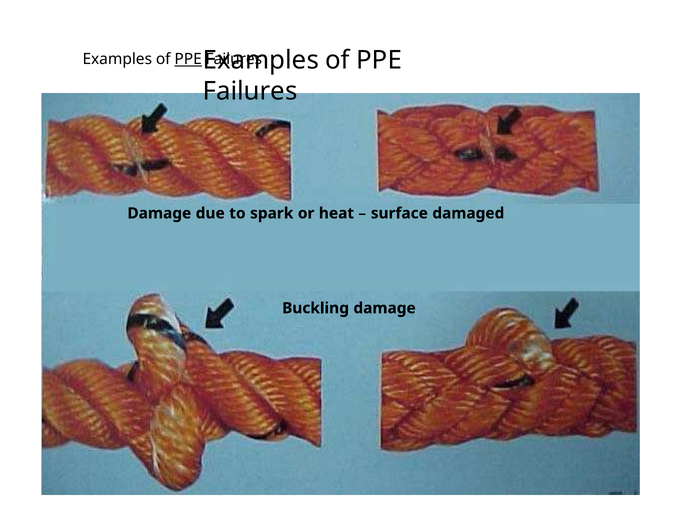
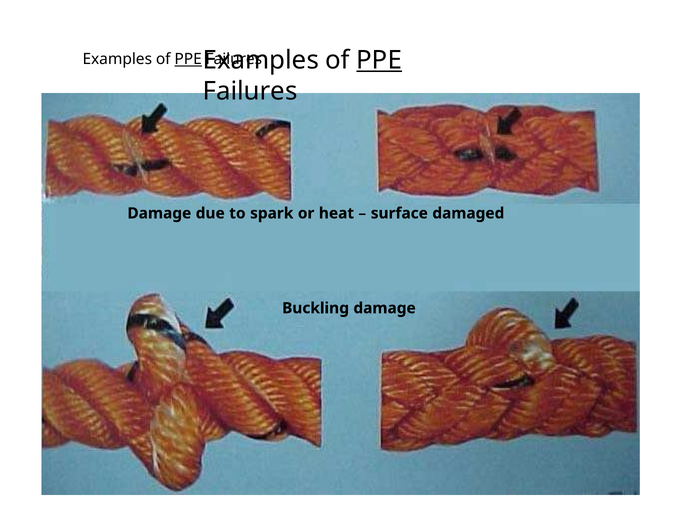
PPE underline: none -> present (379, 60)
